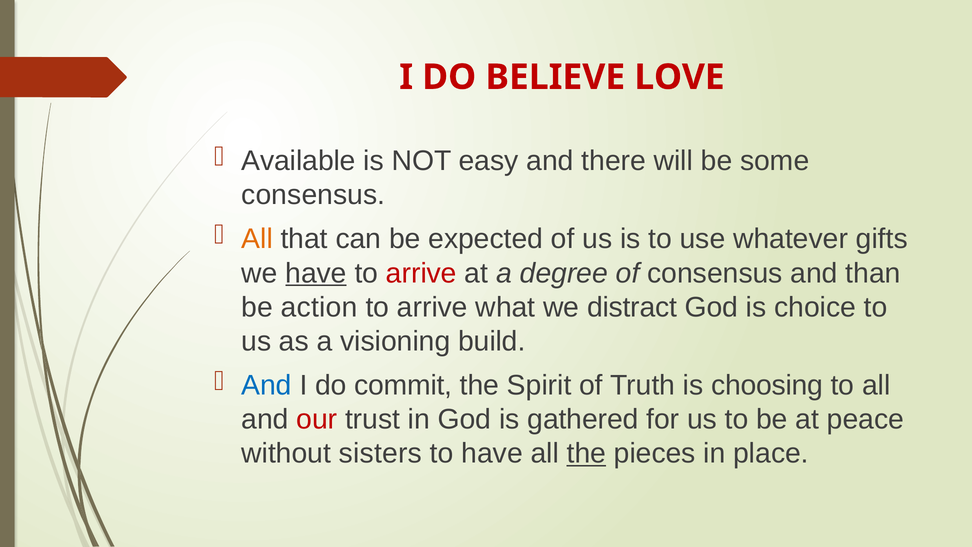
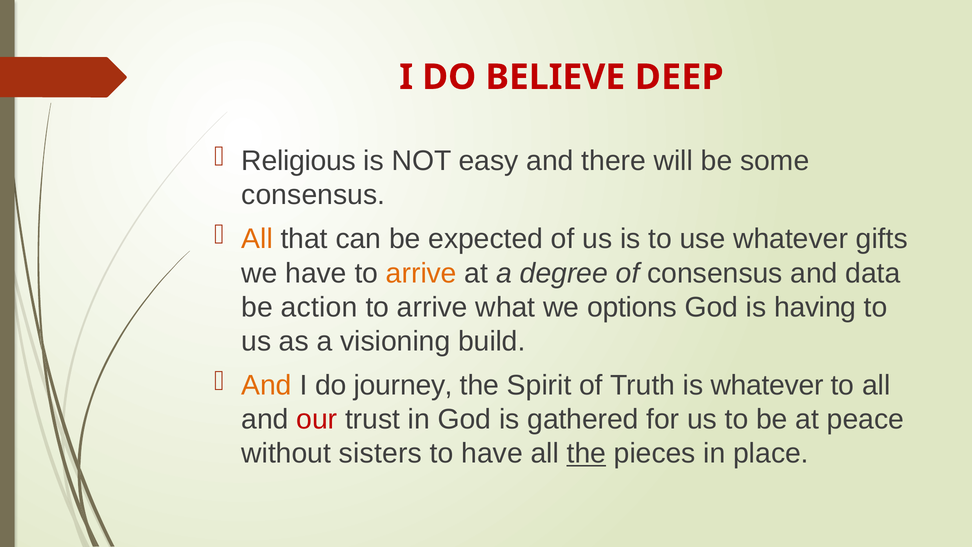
LOVE: LOVE -> DEEP (679, 77)
Available: Available -> Religious (299, 161)
have underline: present -> none (316, 273)
arrive colour: red -> orange (421, 273)
than: than -> data (873, 273)
distract: distract -> options (632, 307)
choice: choice -> having (815, 307)
And colour: blue -> orange (267, 385)
commit: commit -> journey (403, 385)
is choosing: choosing -> whatever (767, 385)
